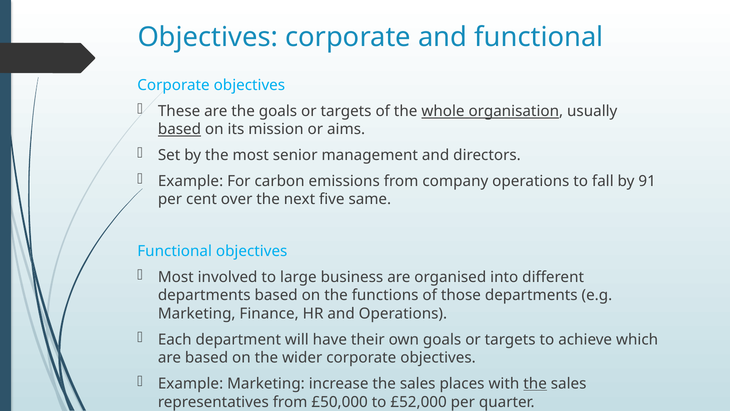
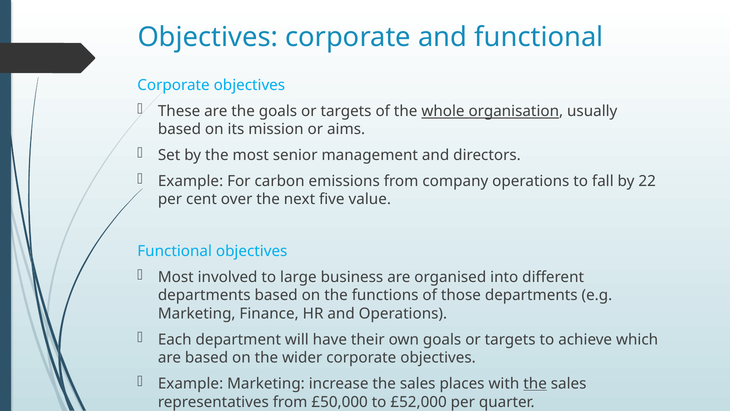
based underline: present -> none (179, 129)
91: 91 -> 22 (647, 181)
same: same -> value (370, 199)
